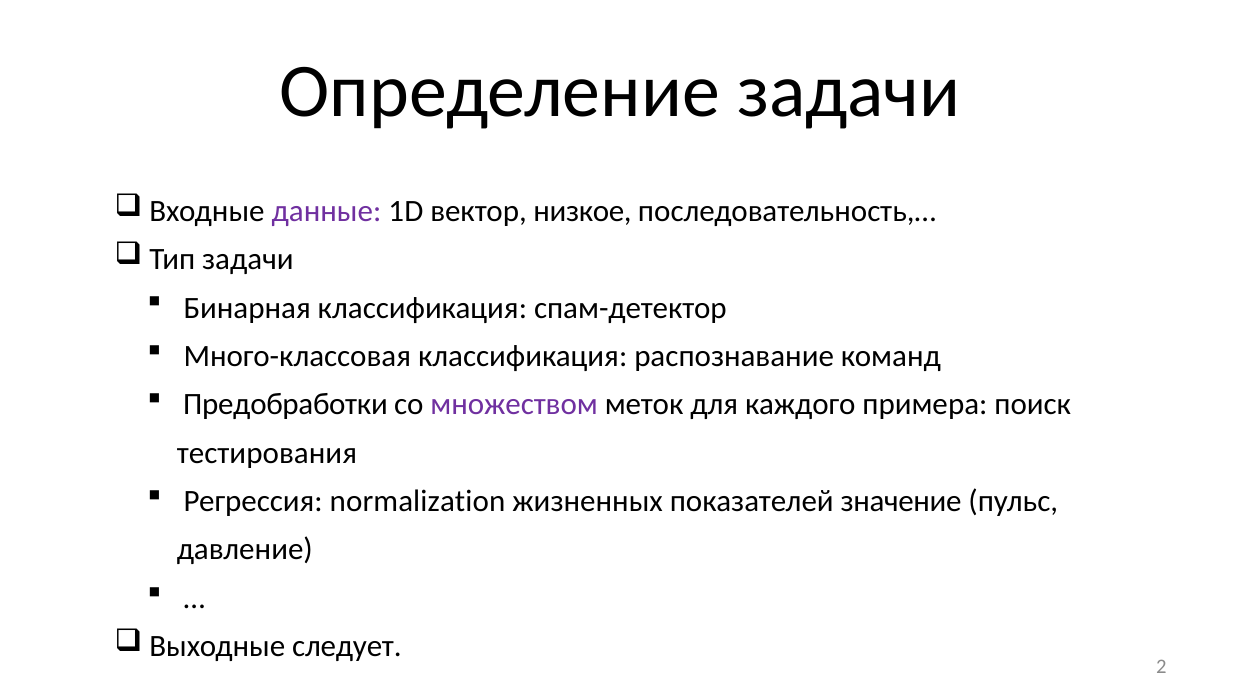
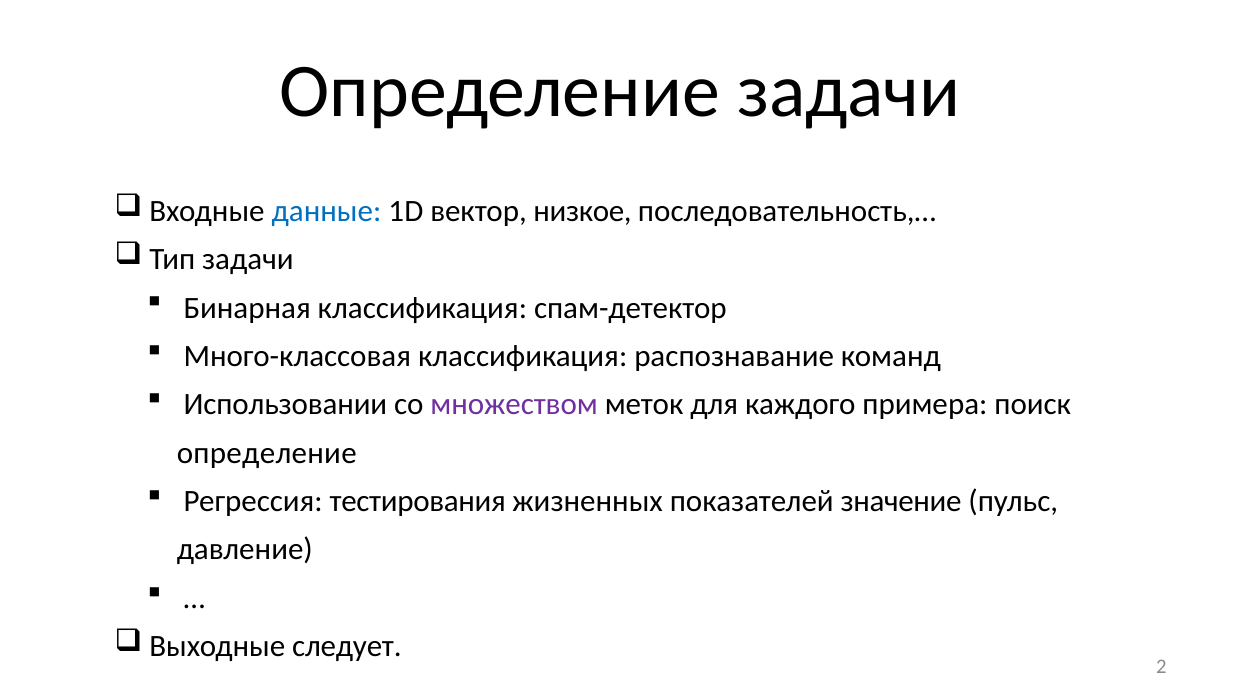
данные colour: purple -> blue (326, 211)
Предобработки: Предобработки -> Использовании (285, 405)
тестирования: тестирования -> определение (267, 453)
normalization: normalization -> тестирования (418, 501)
